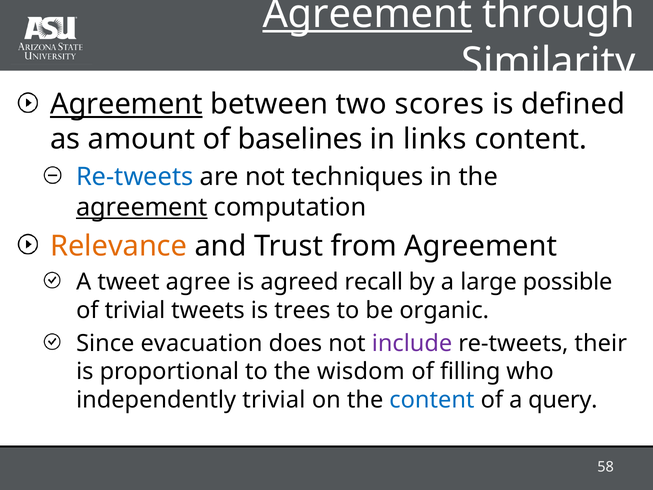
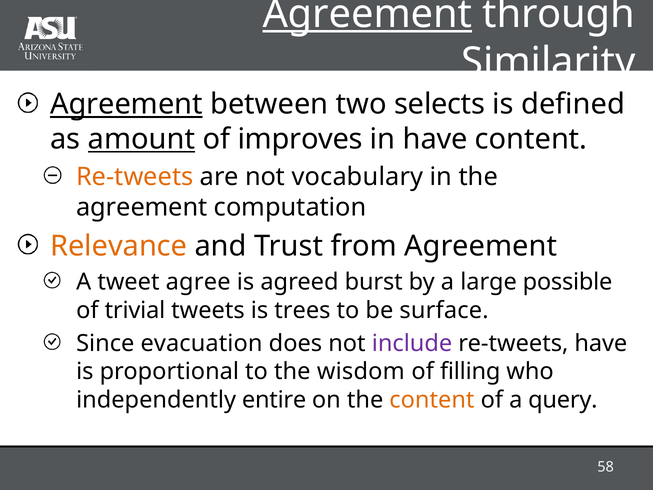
scores: scores -> selects (440, 104)
amount underline: none -> present (142, 139)
baselines: baselines -> improves (300, 139)
in links: links -> have (435, 139)
Re-tweets colour: blue -> orange (135, 177)
techniques: techniques -> vocabulary (357, 177)
agreement underline: present -> none (142, 207)
recall: recall -> burst (374, 282)
organic: organic -> surface (444, 310)
re-tweets their: their -> have (601, 343)
independently trivial: trivial -> entire (274, 400)
content colour: blue -> orange (432, 400)
